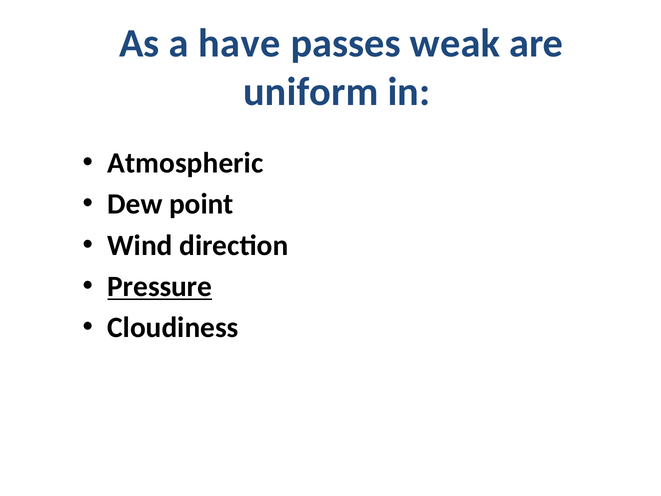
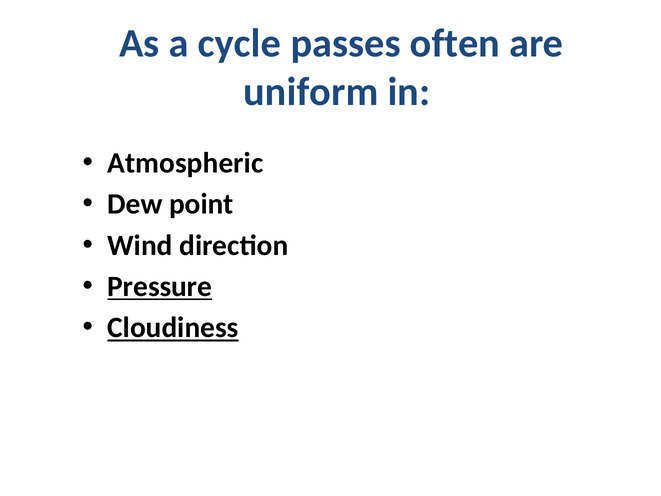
have: have -> cycle (239, 43)
weak: weak -> often (455, 43)
Cloudiness underline: none -> present (173, 328)
